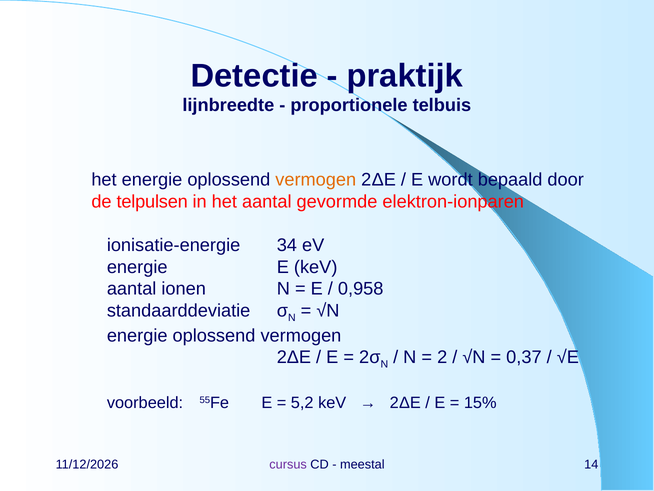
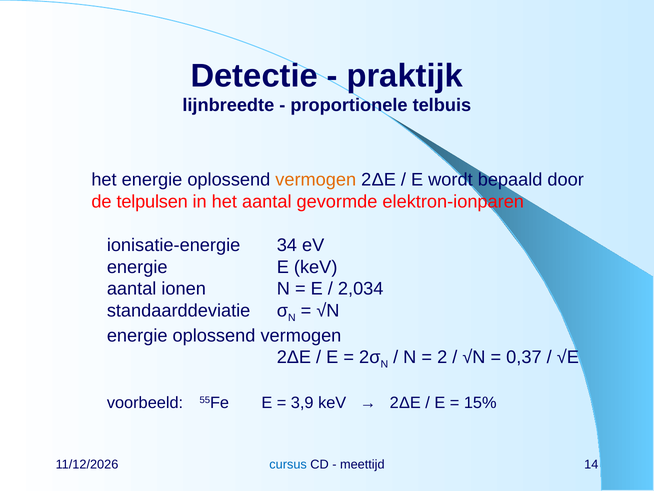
0,958: 0,958 -> 2,034 (361, 289)
5,2: 5,2 -> 3,9 (302, 402)
cursus colour: purple -> blue (288, 464)
meestal: meestal -> meettijd (362, 464)
